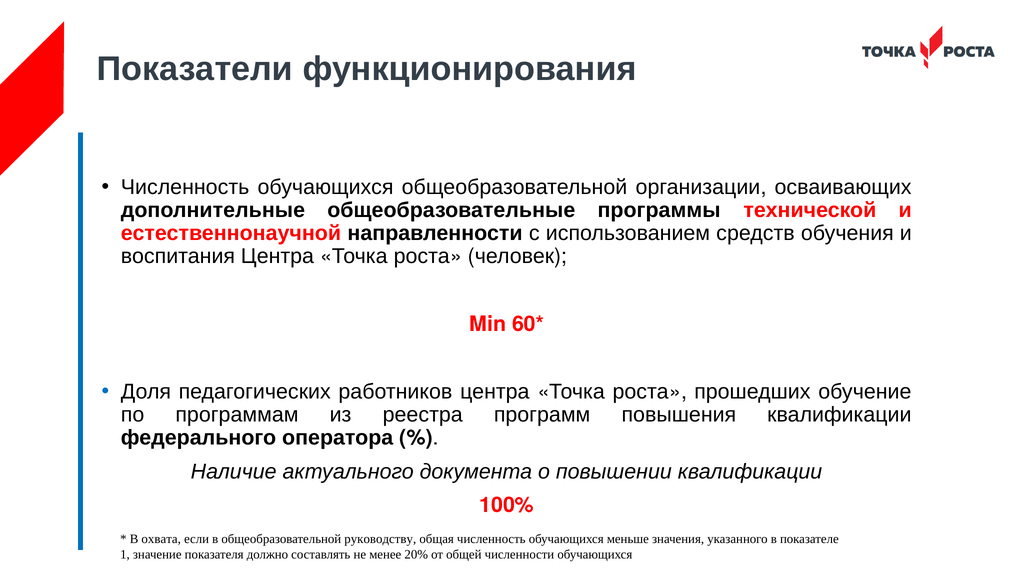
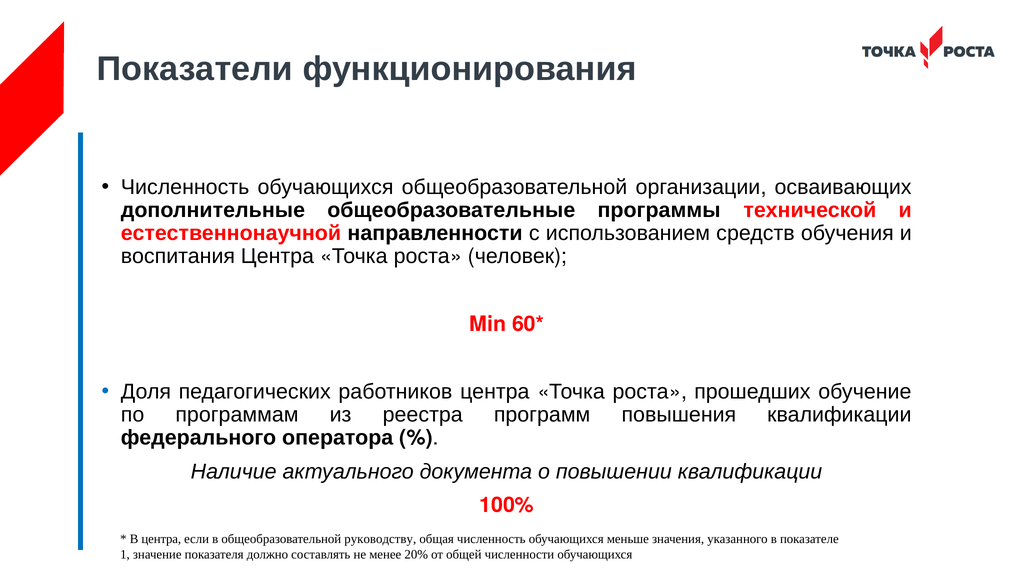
В охвата: охвата -> центра (161, 539)
